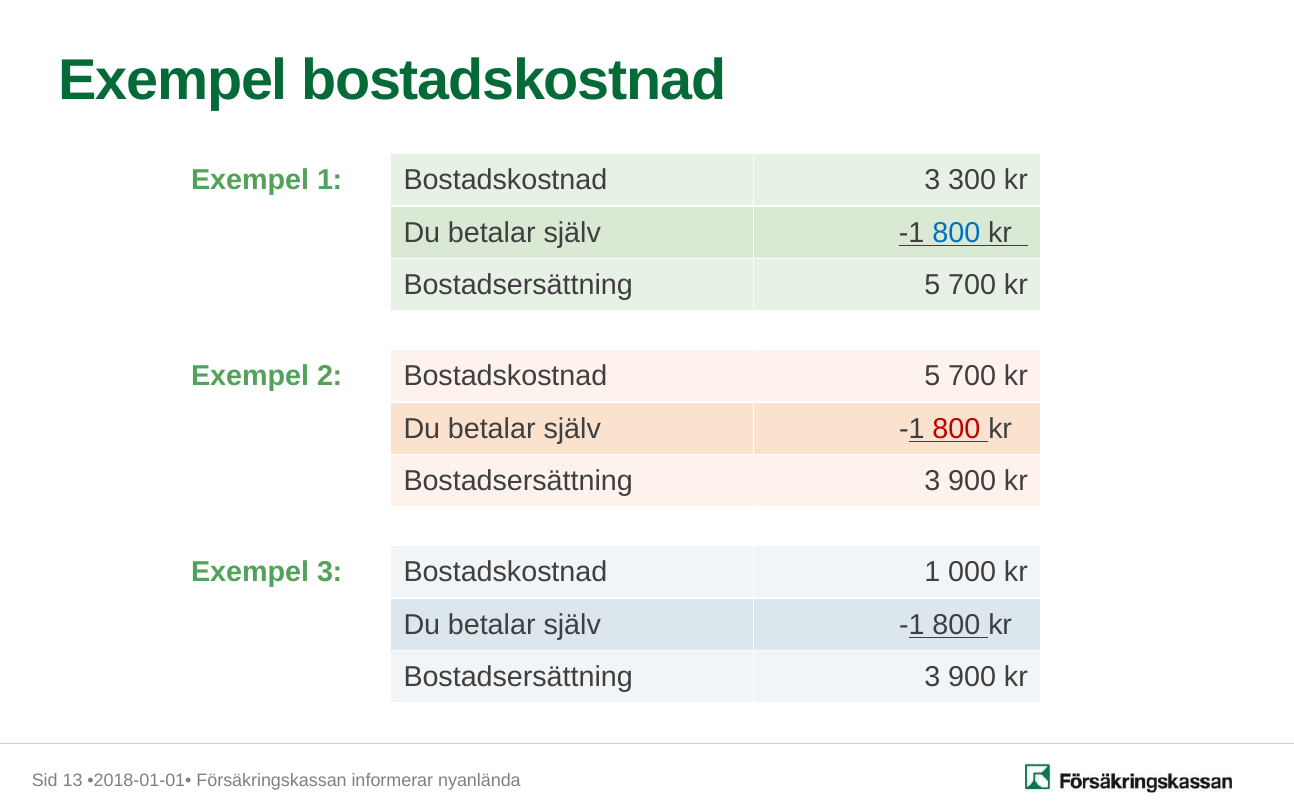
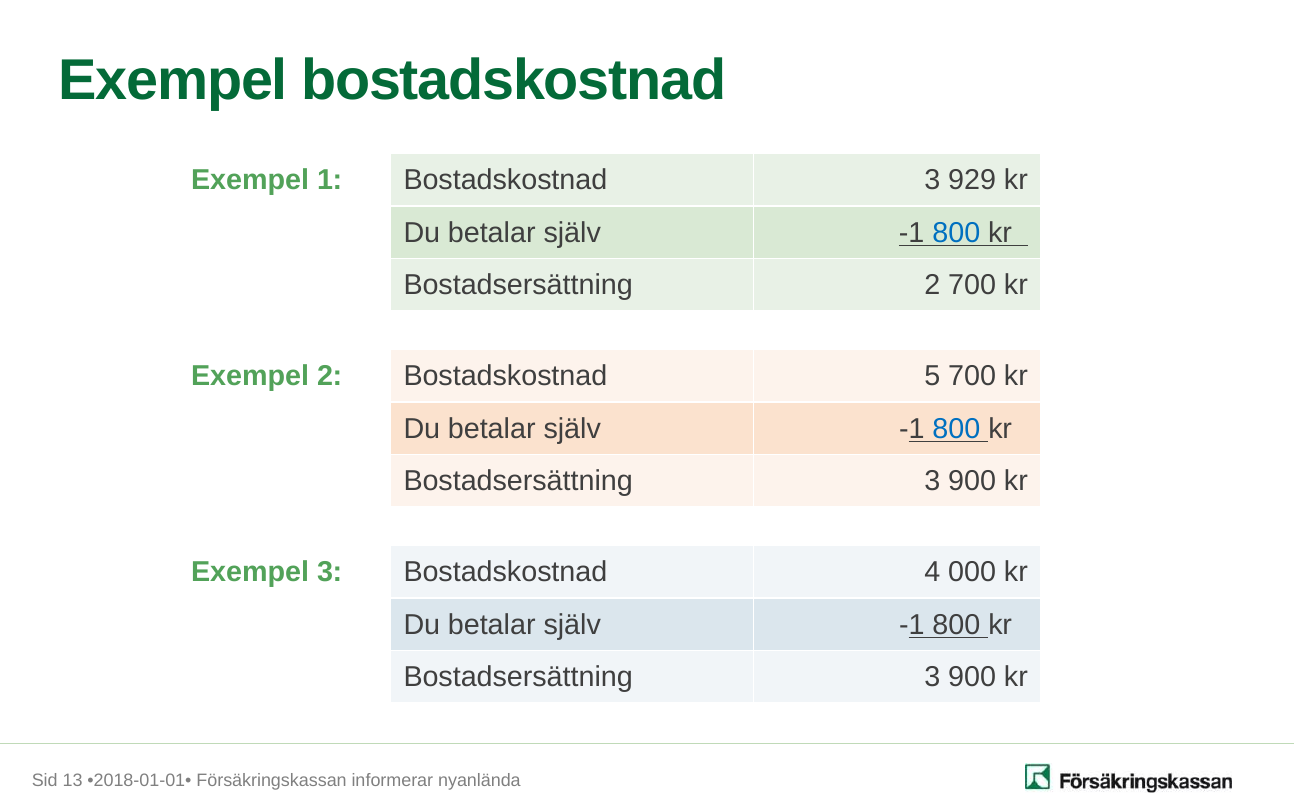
300: 300 -> 929 (972, 180)
Bostadsersättning 5: 5 -> 2 (932, 285)
800 colour: red -> blue (956, 429)
Bostadskostnad 1: 1 -> 4 (932, 572)
